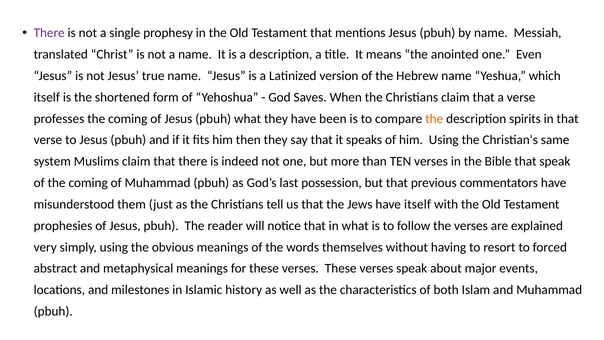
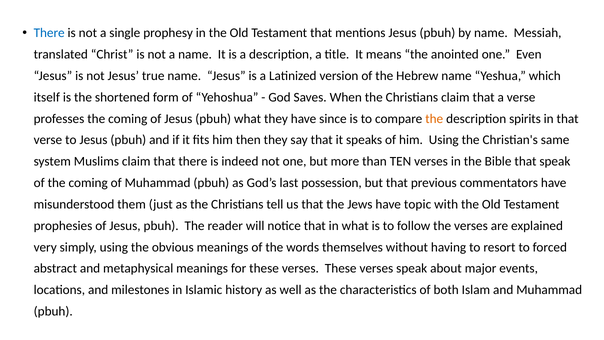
There colour: purple -> blue (49, 33)
been: been -> since (333, 119)
have itself: itself -> topic (418, 204)
